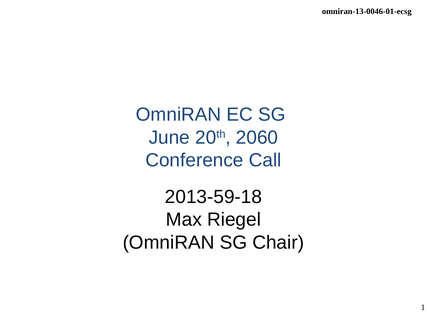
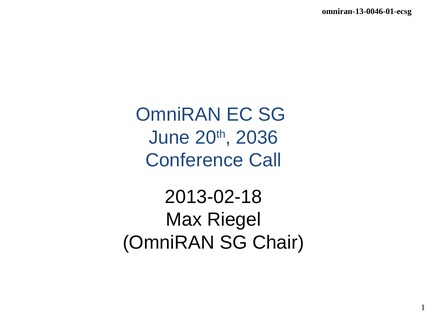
2060: 2060 -> 2036 (257, 137)
2013-59-18: 2013-59-18 -> 2013-02-18 (213, 196)
